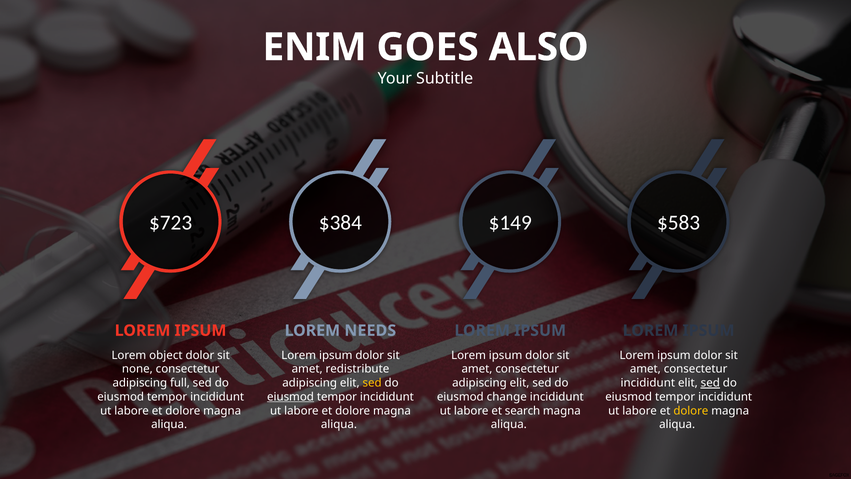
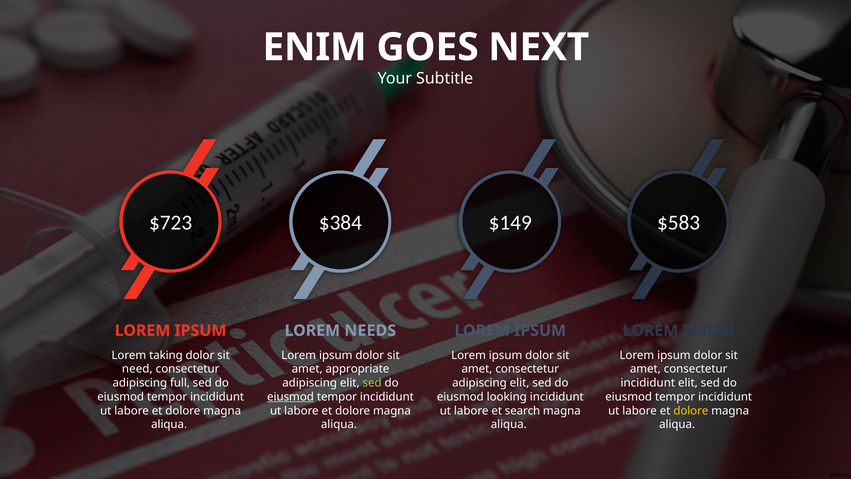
ALSO: ALSO -> NEXT (539, 47)
object: object -> taking (166, 355)
none: none -> need (137, 369)
redistribute: redistribute -> appropriate (357, 369)
sed colour: yellow -> light green (372, 383)
sed underline: present -> none (710, 383)
change: change -> looking (507, 397)
